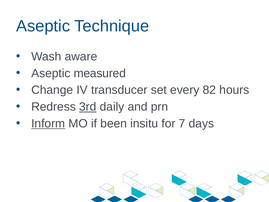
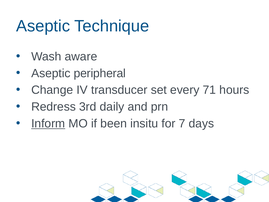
measured: measured -> peripheral (100, 73)
82: 82 -> 71 (209, 90)
3rd underline: present -> none (88, 107)
